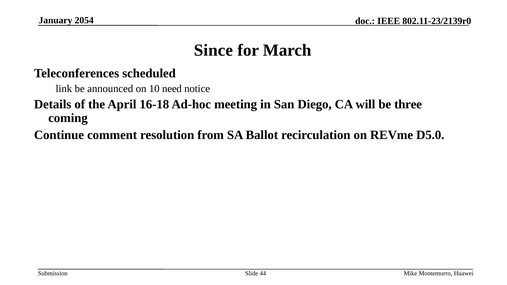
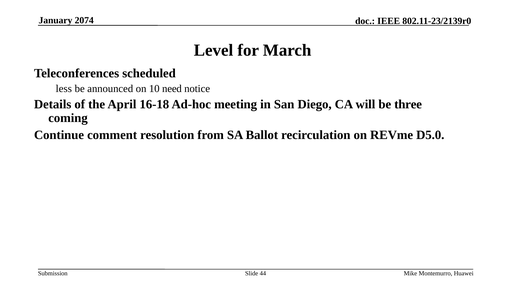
2054: 2054 -> 2074 (84, 20)
Since: Since -> Level (213, 50)
link: link -> less (64, 89)
